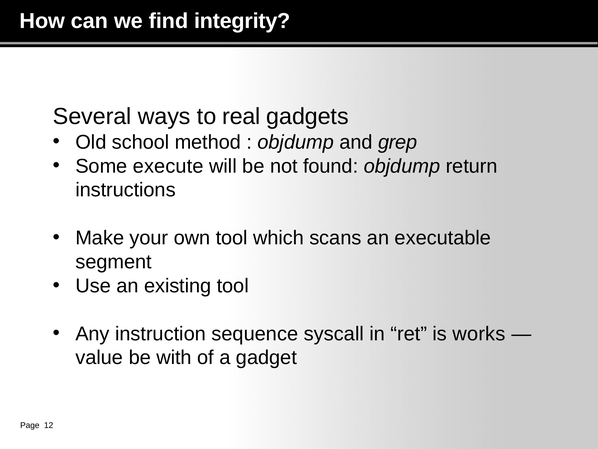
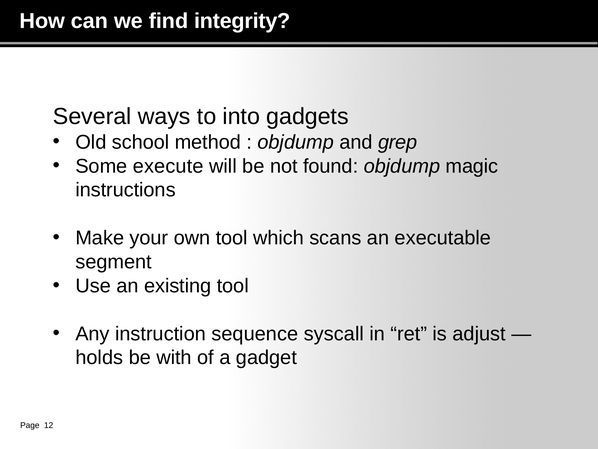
real: real -> into (241, 116)
return: return -> magic (472, 166)
works: works -> adjust (479, 333)
value: value -> holds (99, 357)
